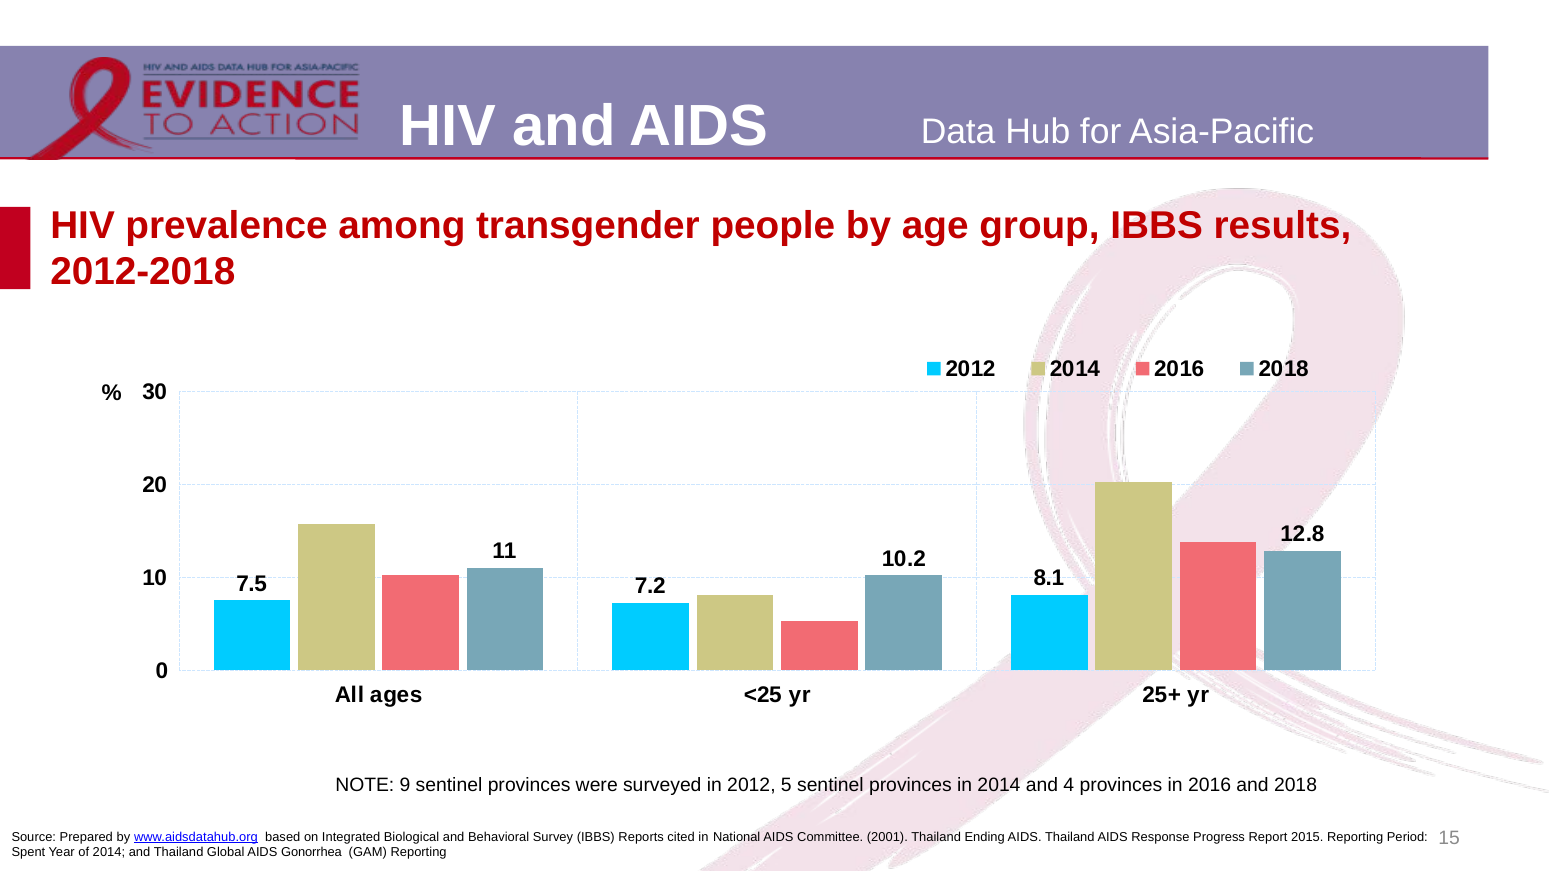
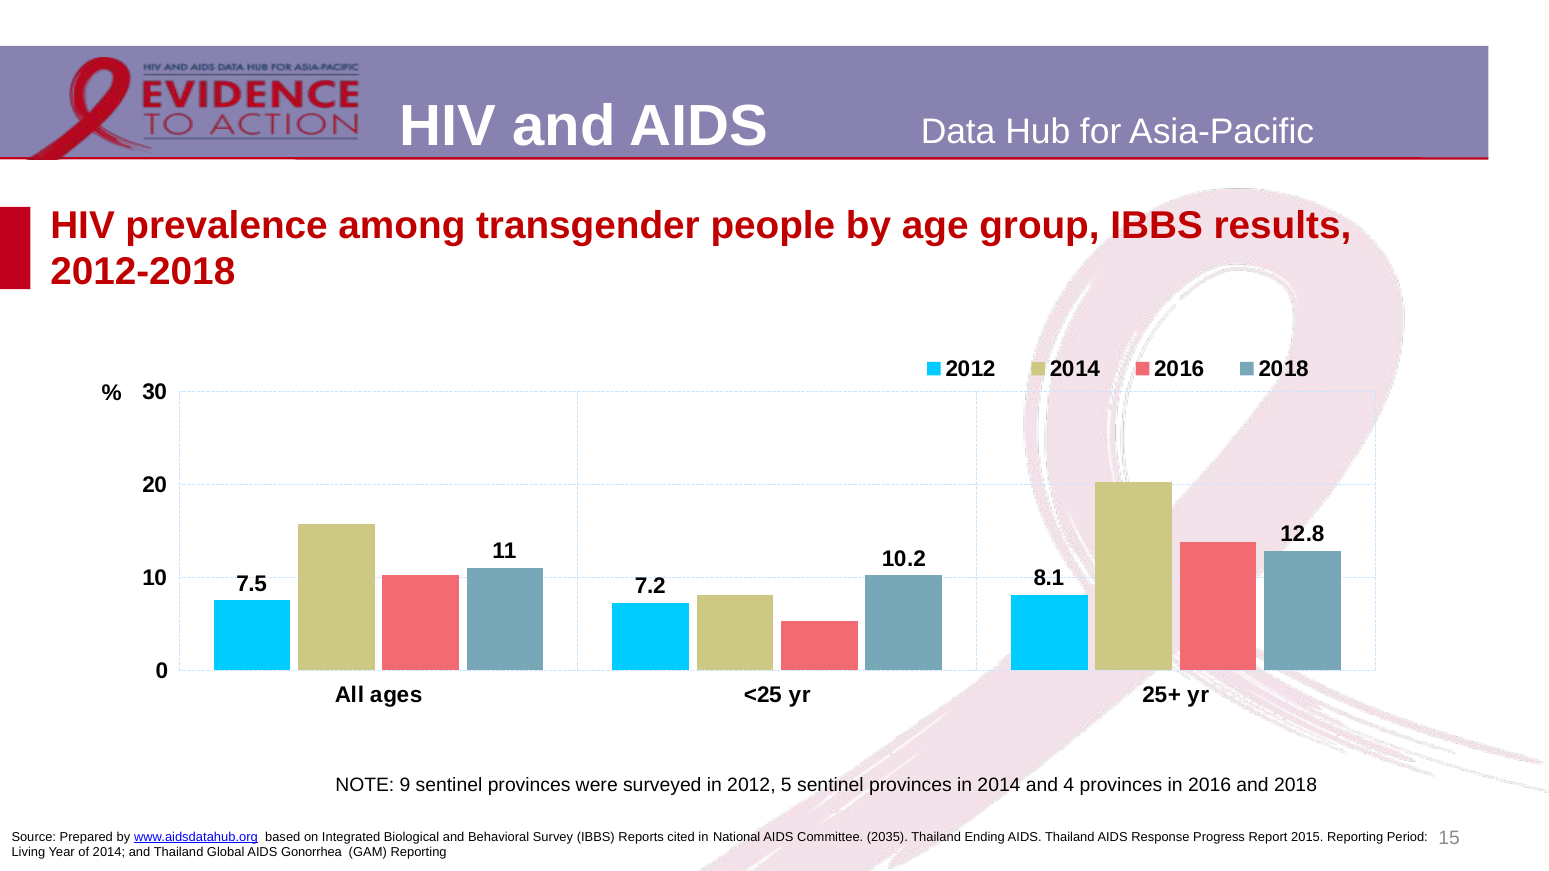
2001: 2001 -> 2035 (887, 837)
Spent: Spent -> Living (28, 853)
